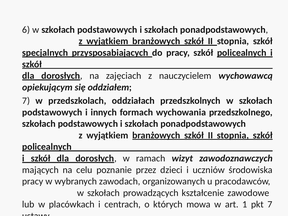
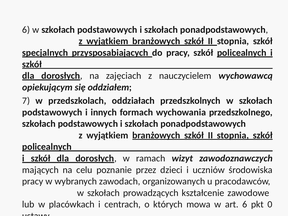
art 1: 1 -> 6 (245, 204)
pkt 7: 7 -> 0 (270, 204)
